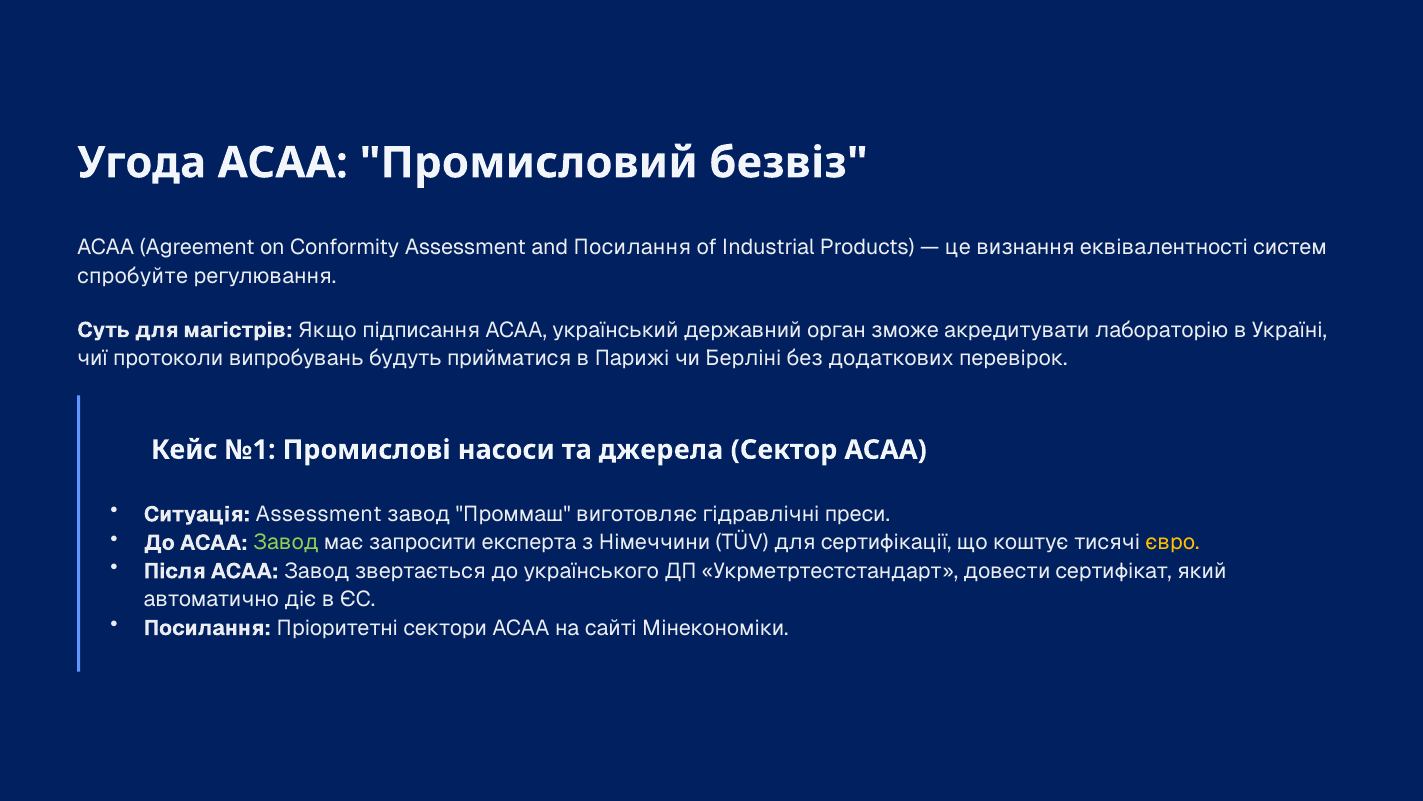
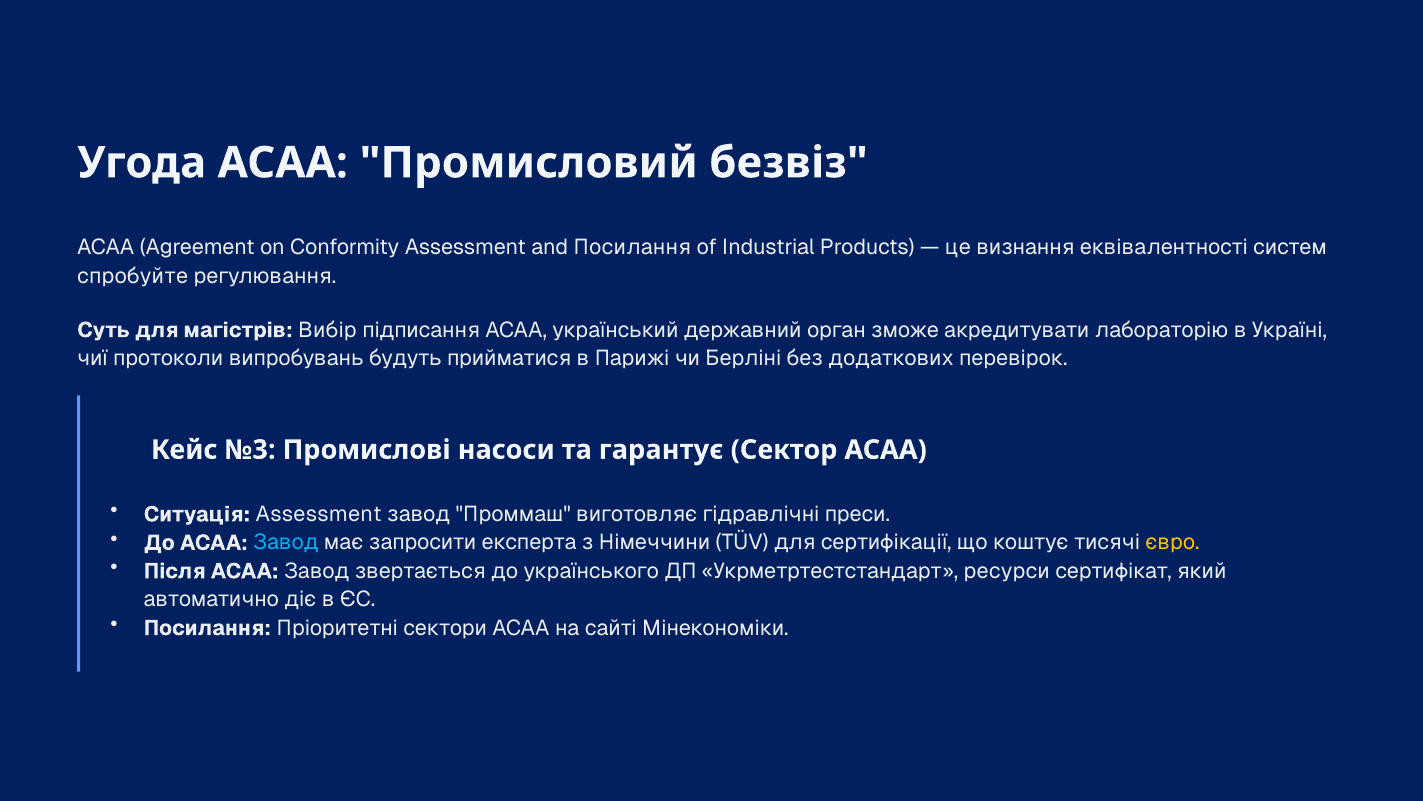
Якщо: Якщо -> Вибір (327, 330)
№1: №1 -> №3 (250, 449)
джерела: джерела -> гарантує (661, 449)
Завод colour: light green -> light blue (286, 542)
довести: довести -> ресурси (1007, 571)
